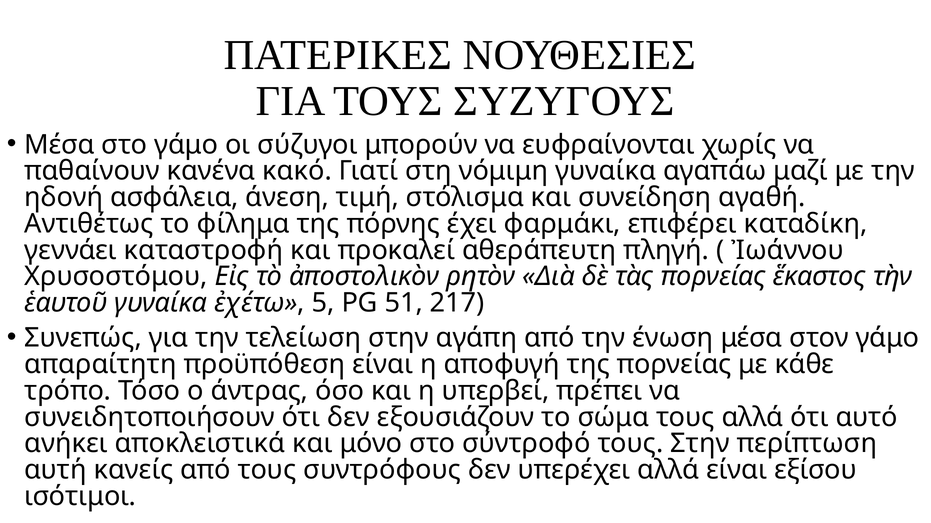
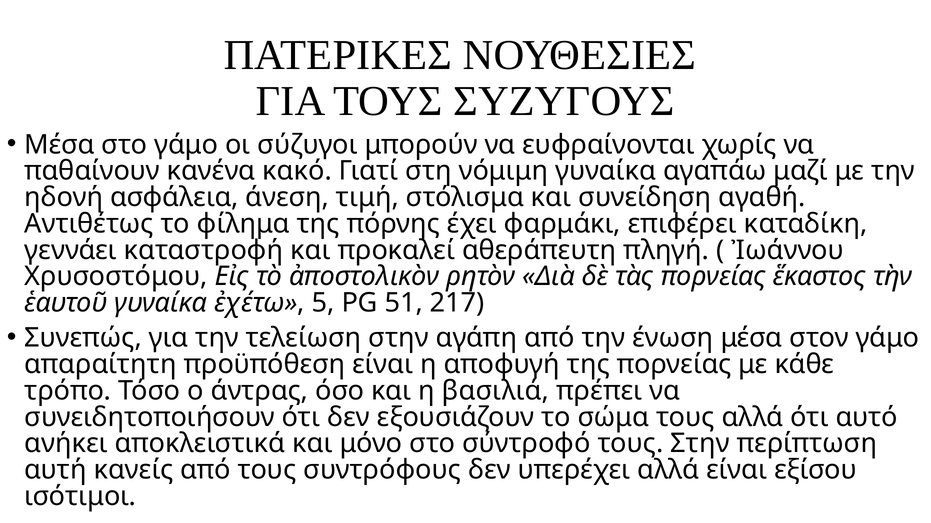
υπερβεί: υπερβεί -> βασιλιά (496, 391)
